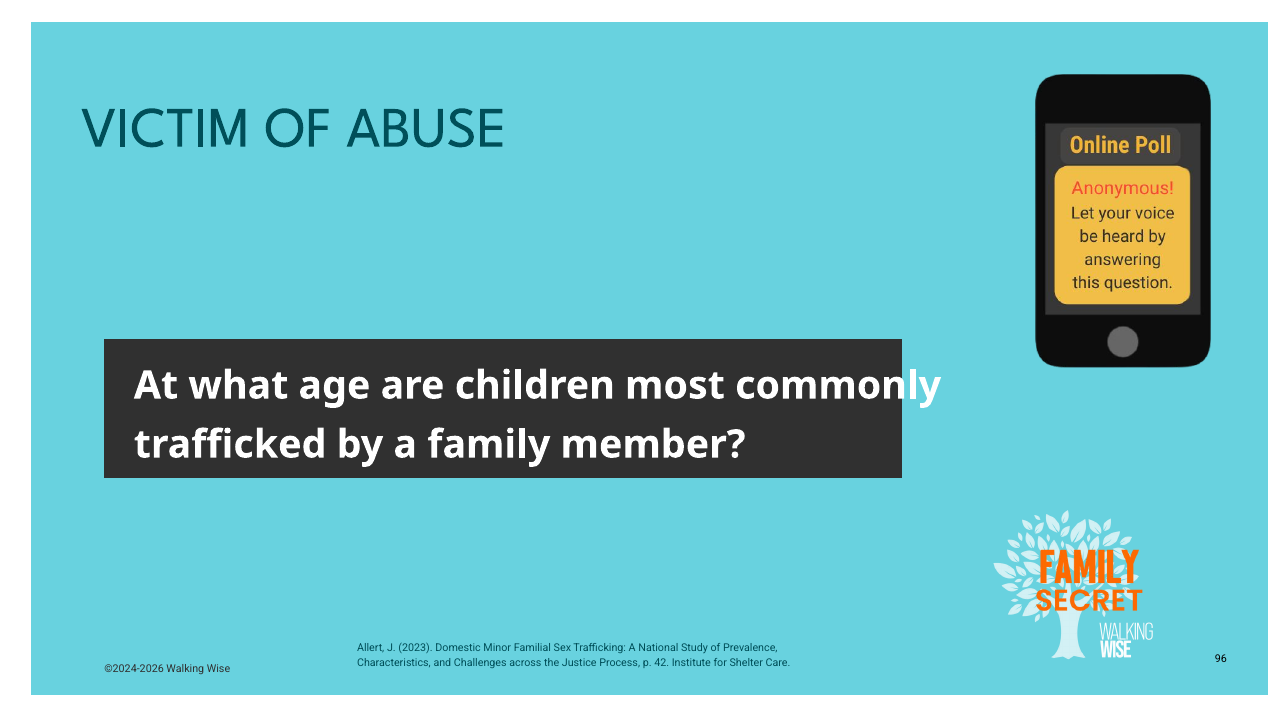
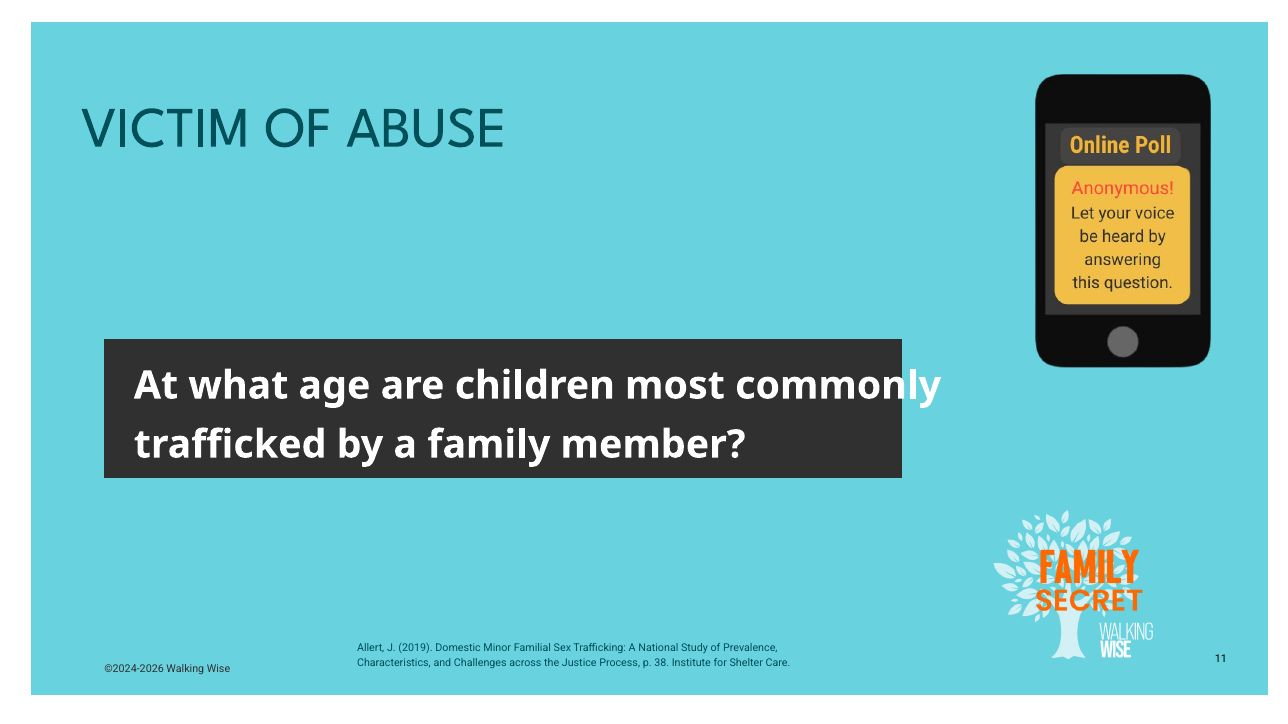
2023: 2023 -> 2019 (416, 649)
42: 42 -> 38 (662, 664)
96: 96 -> 11 (1221, 659)
